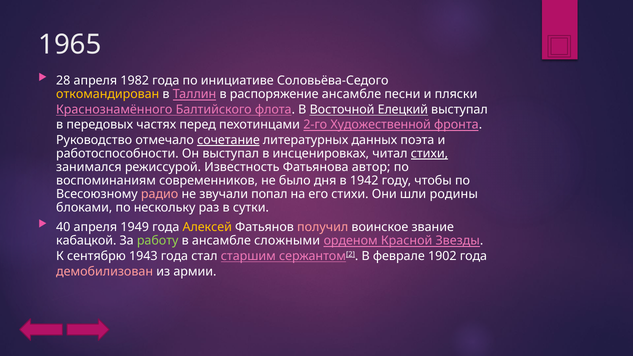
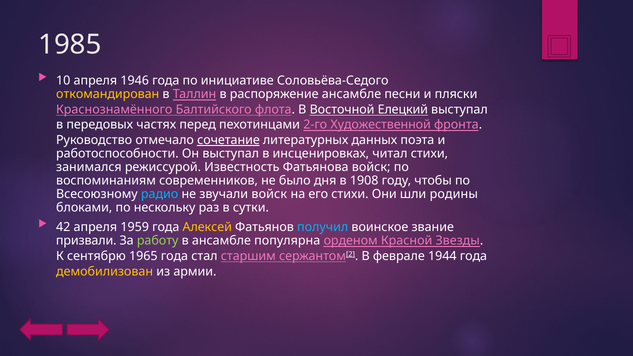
1965: 1965 -> 1985 (70, 44)
28: 28 -> 10 (63, 81)
1982: 1982 -> 1946 (135, 81)
стихи underline: present -> none (429, 154)
Фатьянова автор: автор -> войск (371, 167)
1942: 1942 -> 1908 (364, 181)
радио colour: pink -> light blue (160, 194)
звучали попал: попал -> войск (269, 194)
40: 40 -> 42 (63, 227)
1949: 1949 -> 1959 (135, 227)
получил colour: pink -> light blue (323, 227)
кабацкой: кабацкой -> призвали (86, 241)
сложными: сложными -> популярна (287, 241)
1943: 1943 -> 1965 (143, 256)
1902: 1902 -> 1944 (442, 256)
демобилизован colour: pink -> yellow (105, 271)
